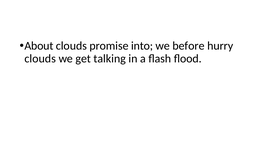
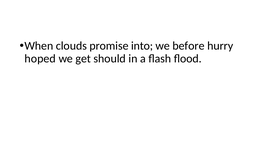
About: About -> When (39, 46)
clouds: clouds -> hoped (40, 59)
talking: talking -> should (110, 59)
